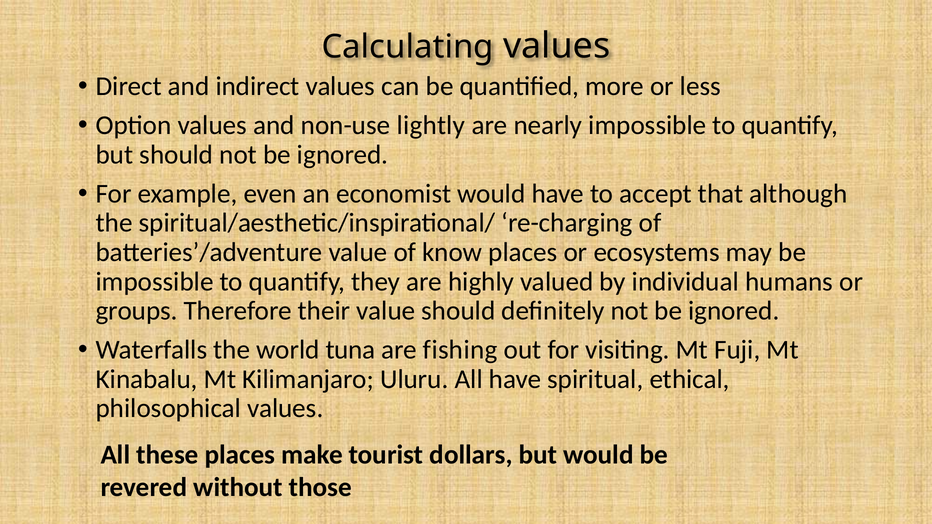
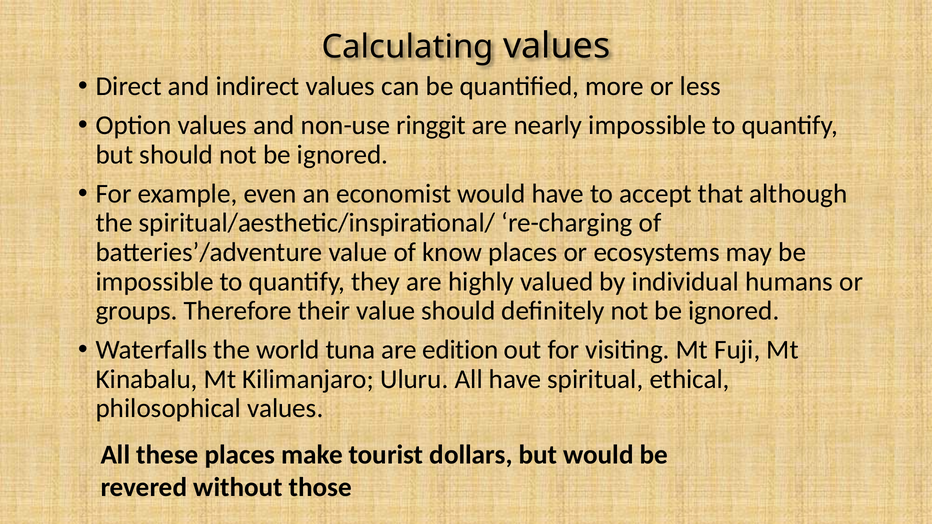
lightly: lightly -> ringgit (431, 125)
fishing: fishing -> edition (460, 350)
